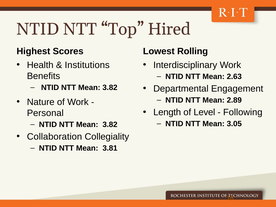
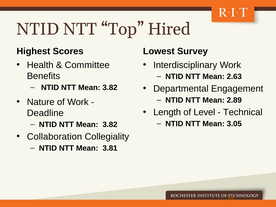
Rolling: Rolling -> Survey (193, 51)
Institutions: Institutions -> Committee (87, 65)
Following: Following -> Technical (243, 112)
Personal: Personal -> Deadline (45, 113)
